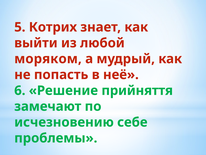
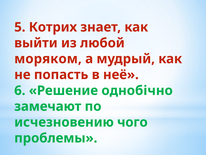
прийняття: прийняття -> однобічно (137, 90)
себе: себе -> чого (132, 122)
